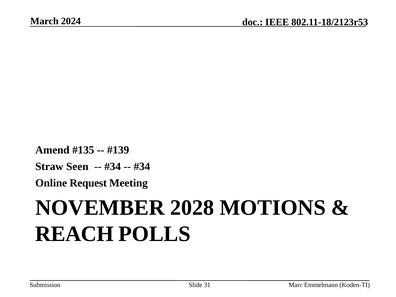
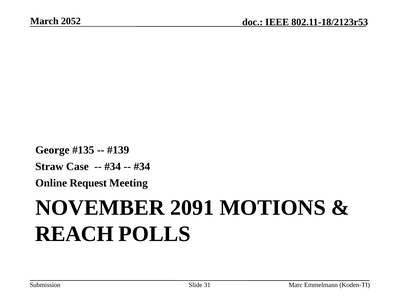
2024: 2024 -> 2052 (71, 21)
Amend: Amend -> George (52, 150)
Seen: Seen -> Case (77, 166)
2028: 2028 -> 2091 (192, 208)
